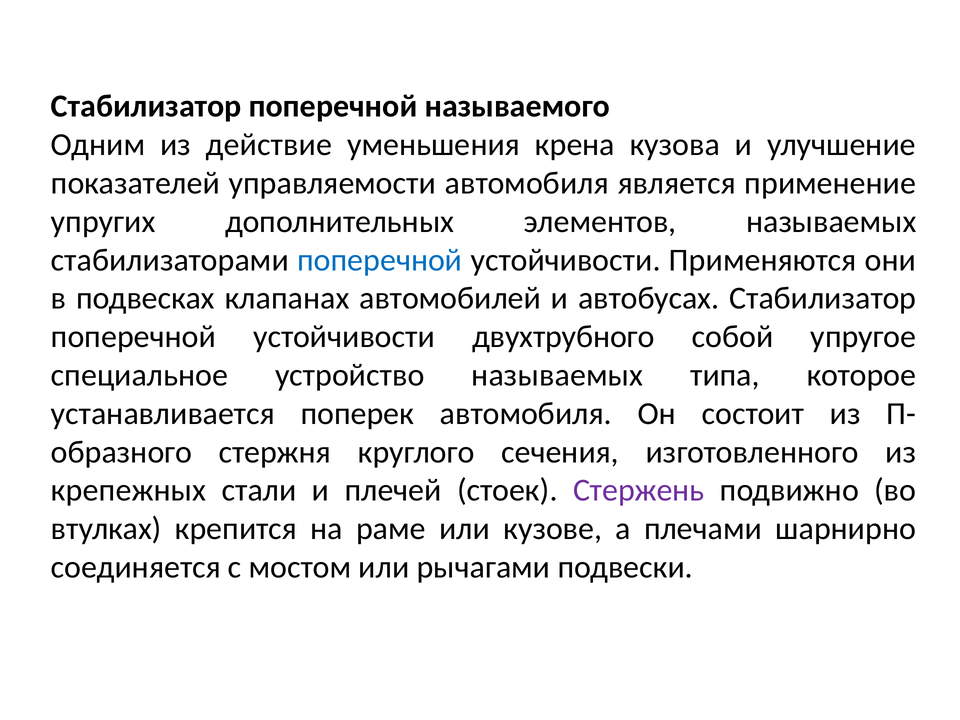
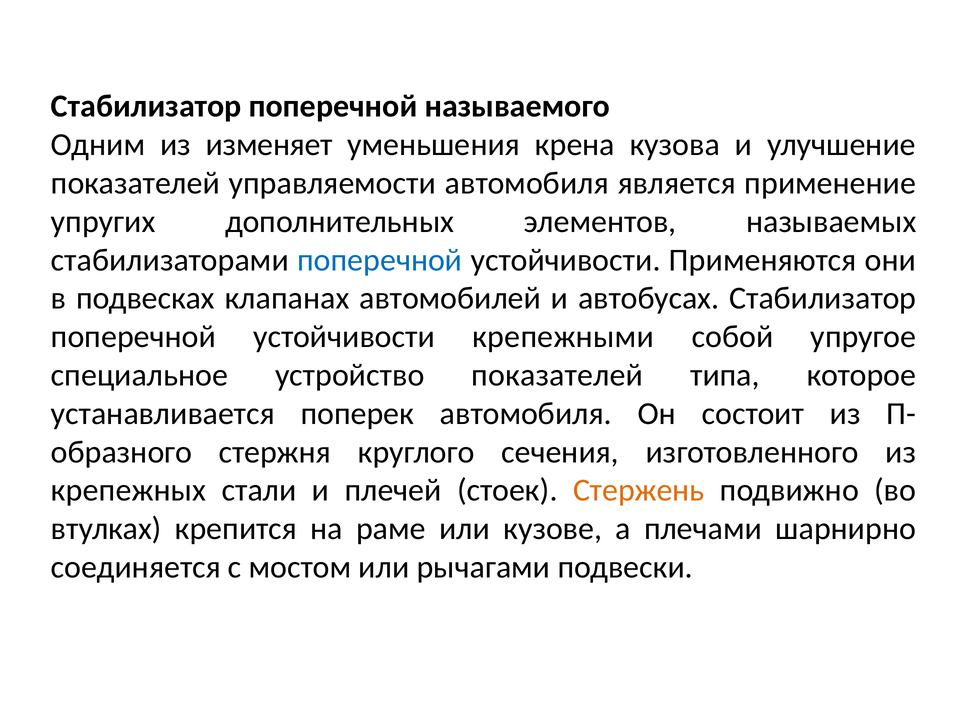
действие: действие -> изменяет (269, 145)
двухтрубного: двухтрубного -> крепежными (563, 337)
устройство называемых: называемых -> показателей (557, 375)
Стержень colour: purple -> orange (639, 490)
